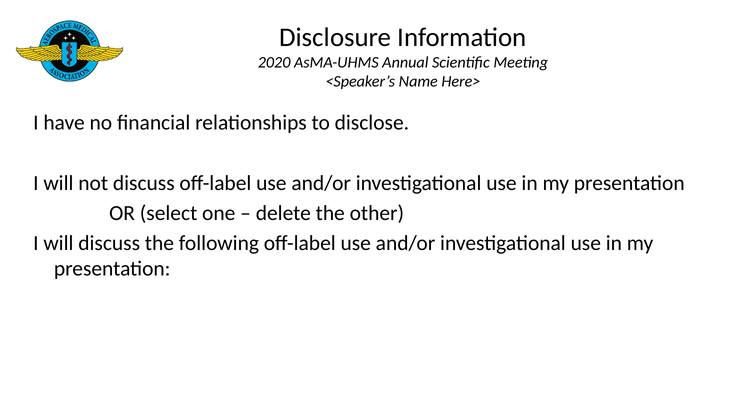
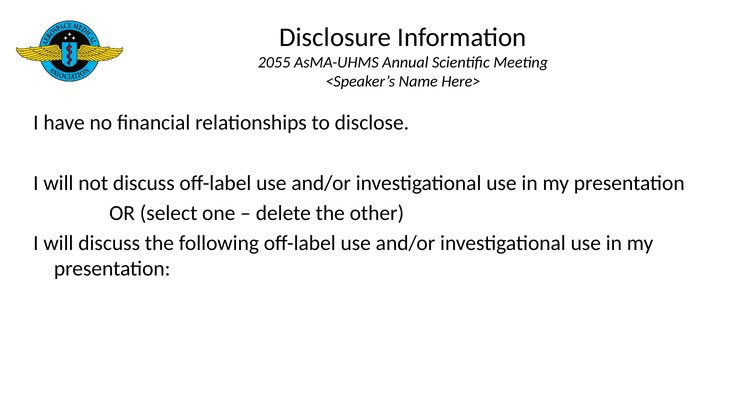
2020: 2020 -> 2055 (274, 62)
